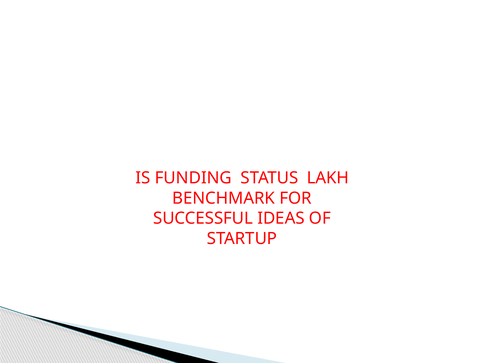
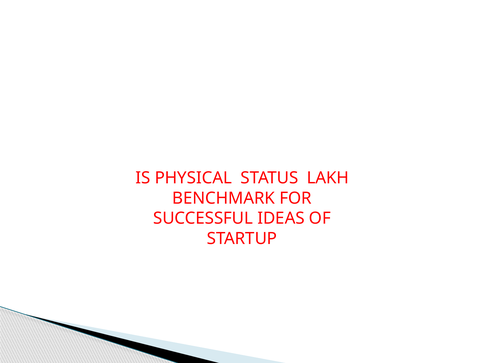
FUNDING: FUNDING -> PHYSICAL (193, 178)
